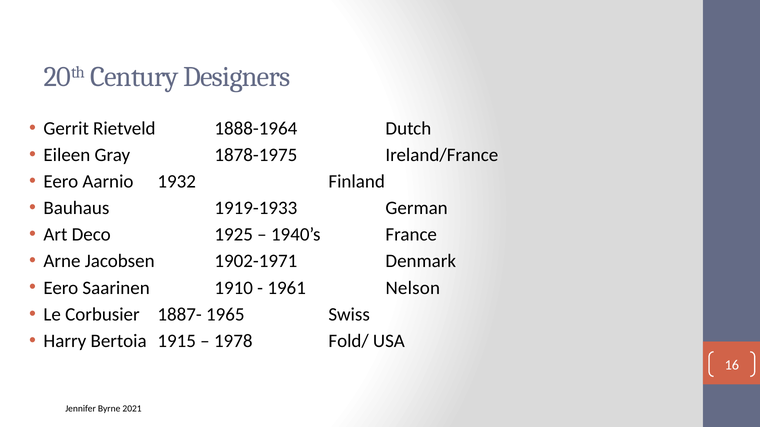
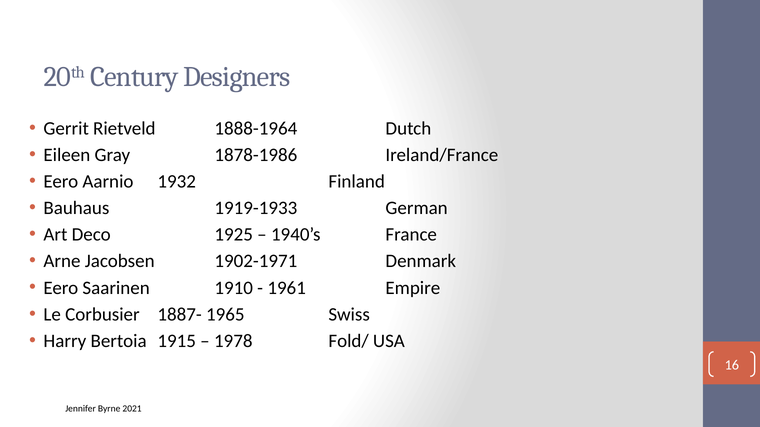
1878-1975: 1878-1975 -> 1878-1986 (256, 155)
Nelson: Nelson -> Empire (413, 288)
